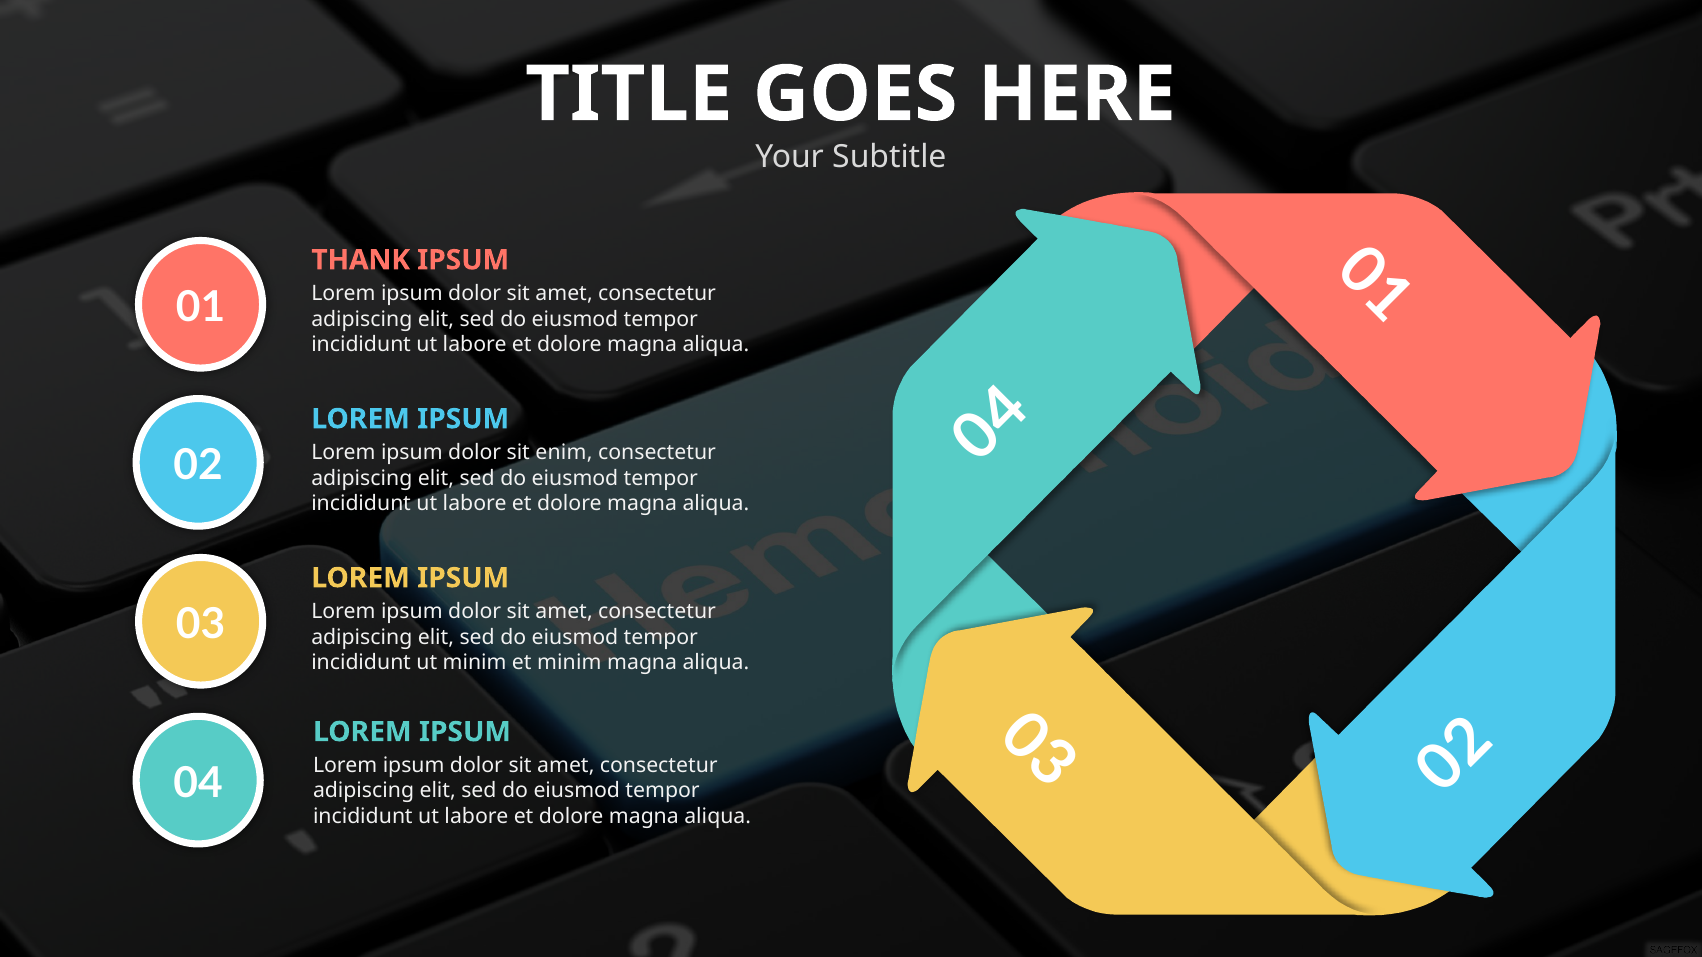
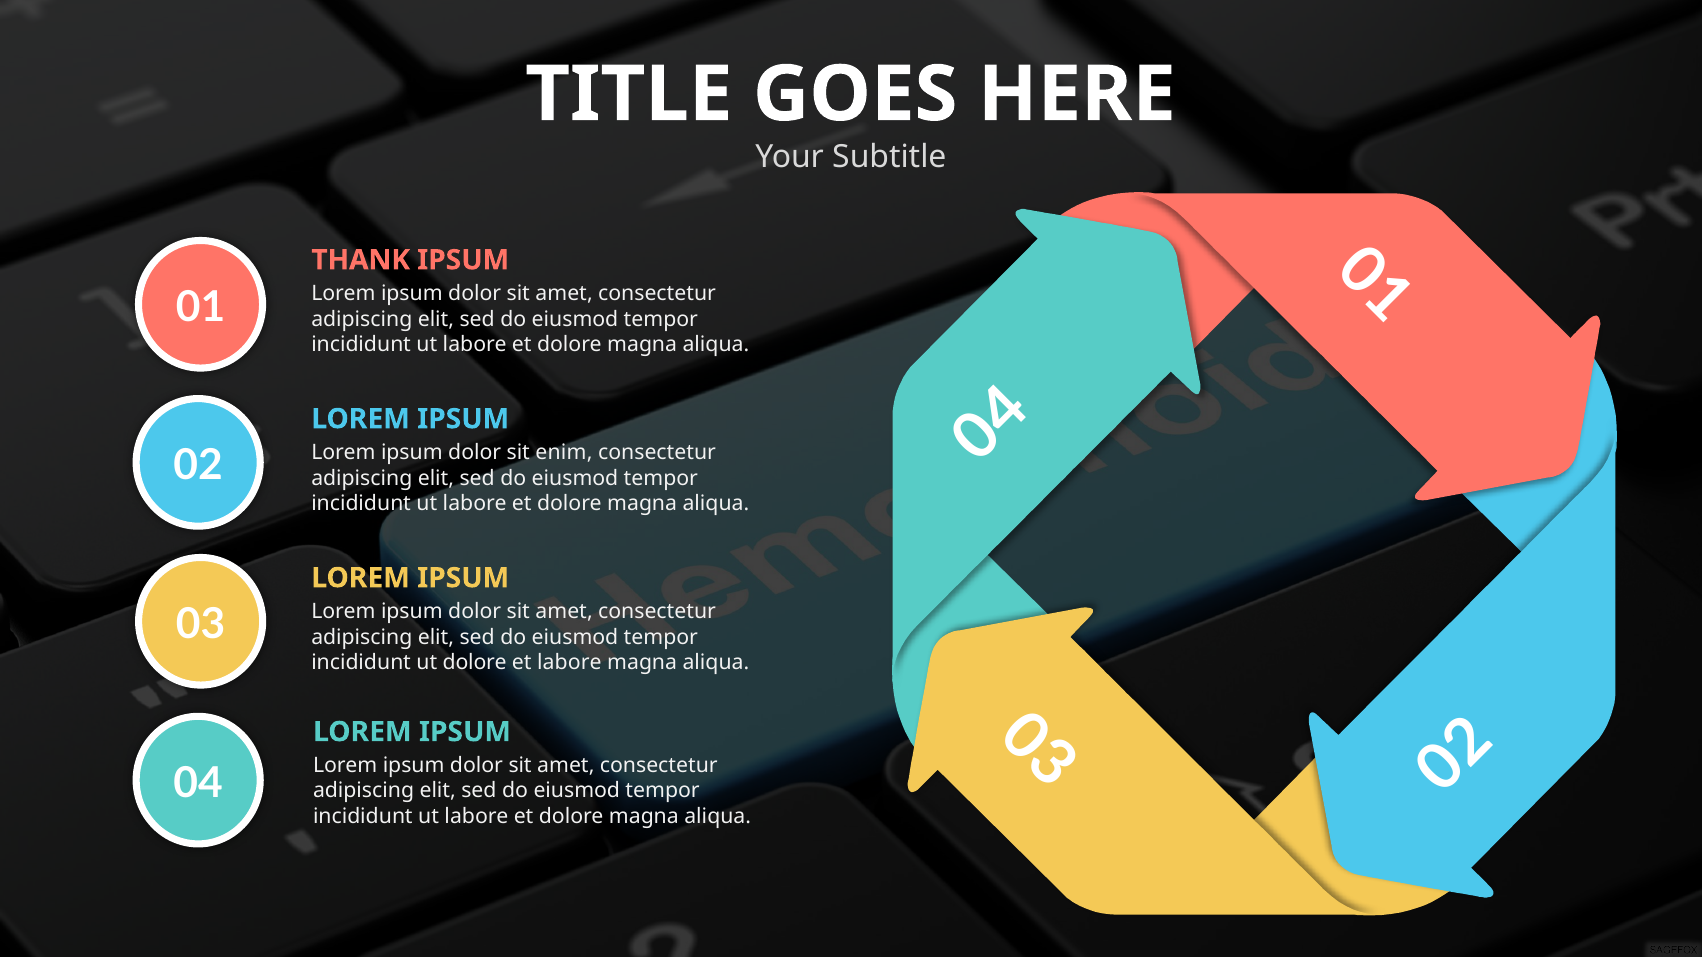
ut minim: minim -> dolore (475, 663)
et minim: minim -> labore (569, 663)
